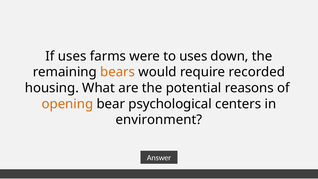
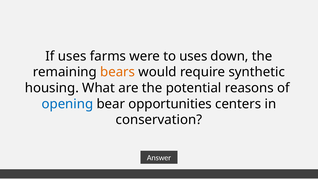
recorded: recorded -> synthetic (257, 72)
opening colour: orange -> blue (67, 104)
psychological: psychological -> opportunities (170, 104)
environment: environment -> conservation (159, 120)
